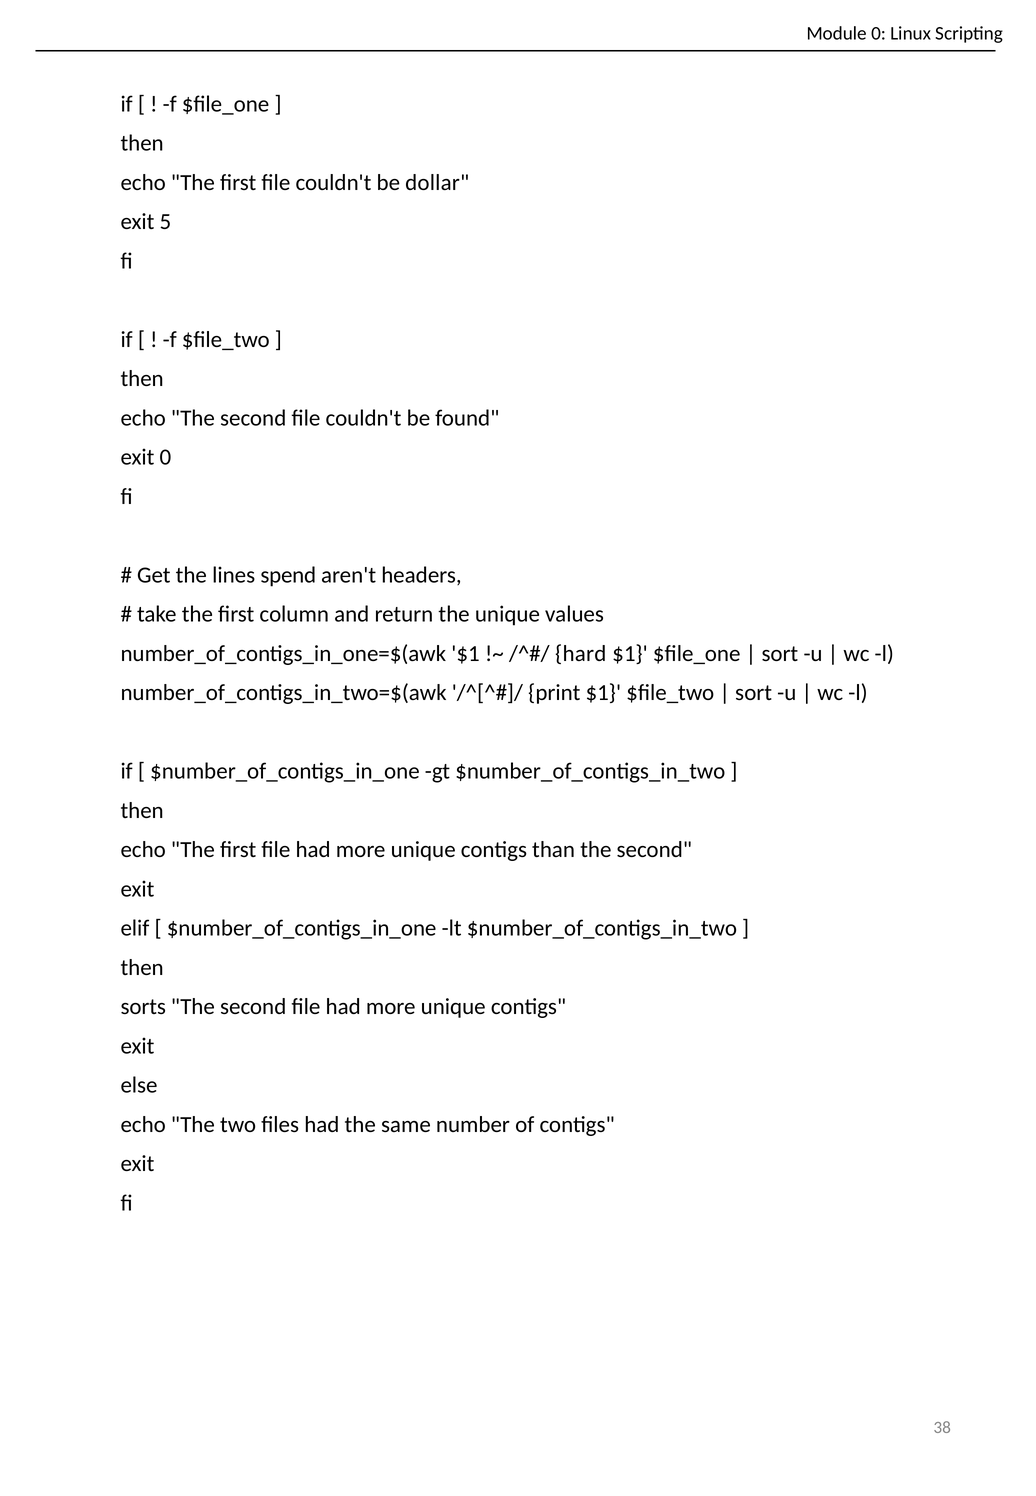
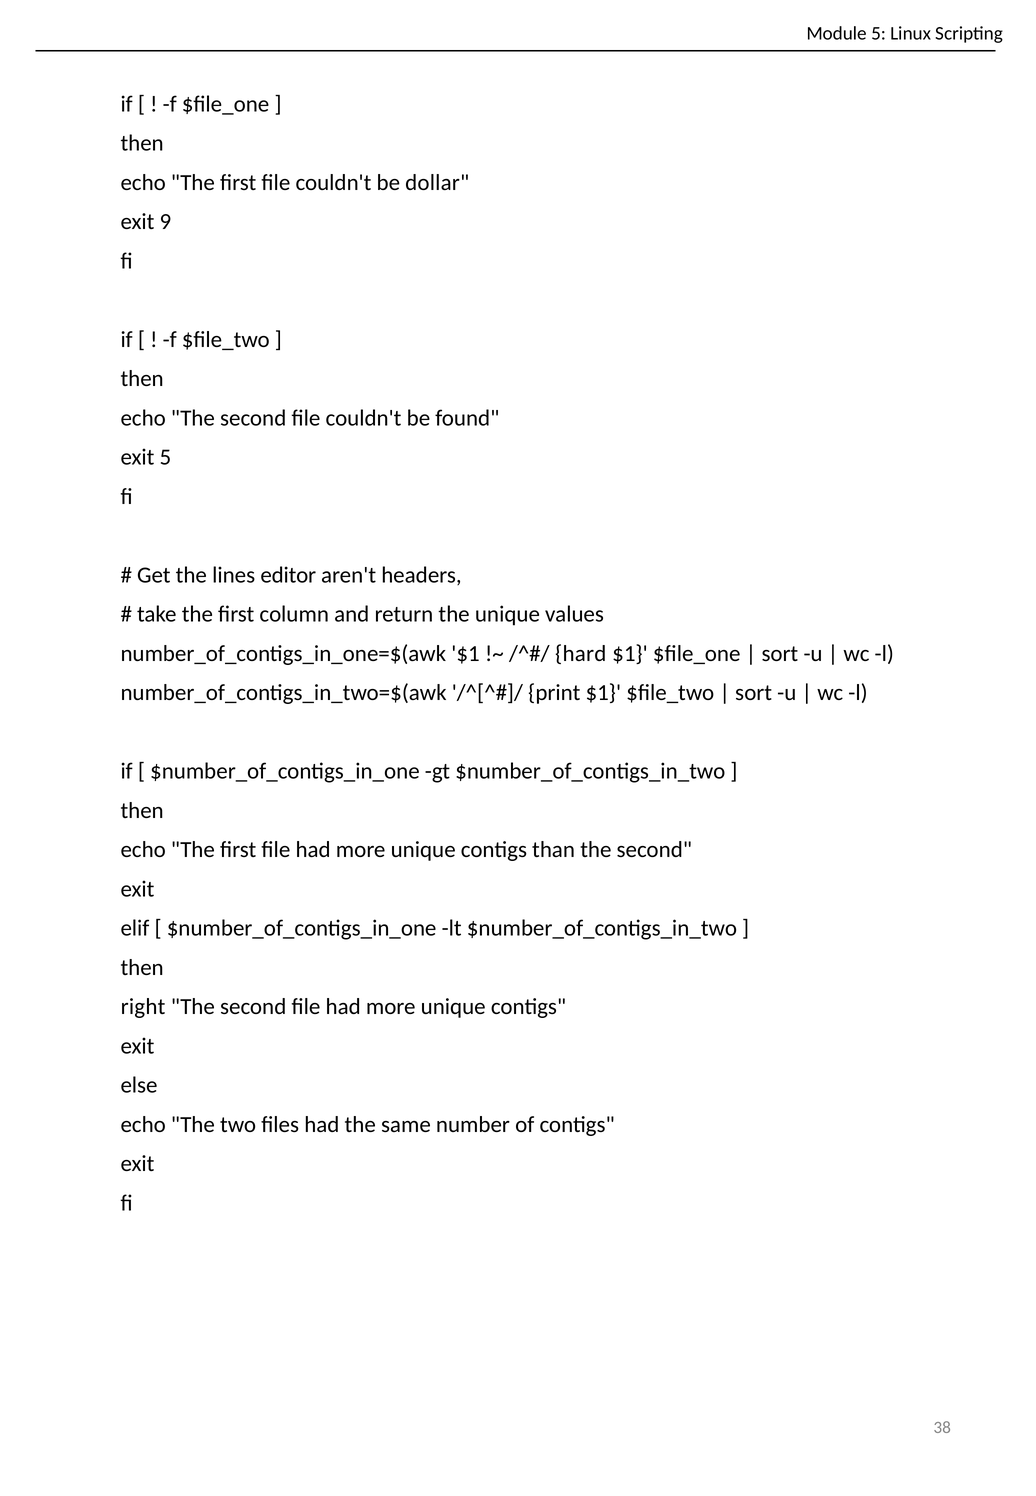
Module 0: 0 -> 5 (879, 33)
5: 5 -> 9 (165, 222)
exit 0: 0 -> 5 (165, 457)
spend: spend -> editor (288, 575)
sorts: sorts -> right (143, 1007)
